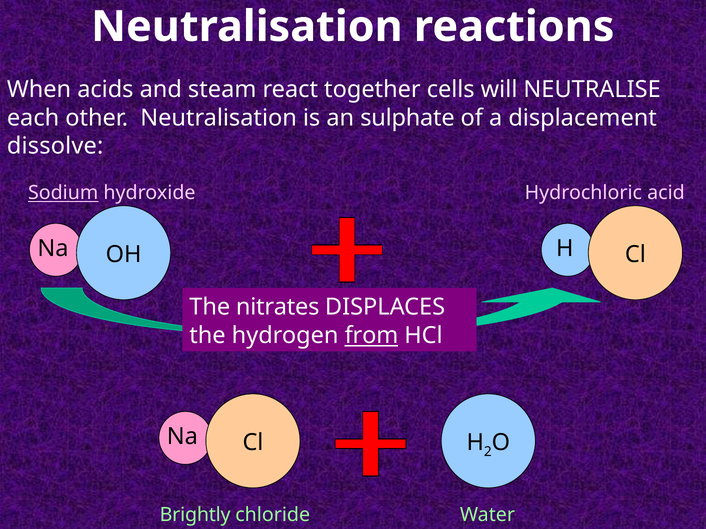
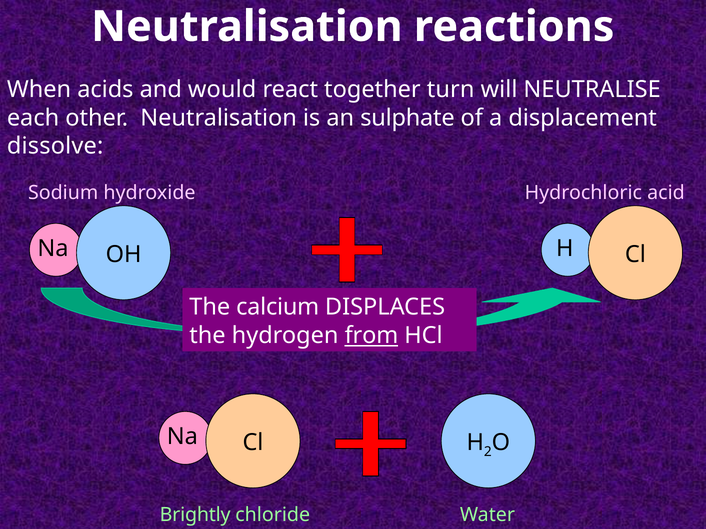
steam: steam -> would (222, 90)
cells: cells -> turn (451, 90)
Sodium underline: present -> none (63, 193)
nitrates: nitrates -> calcium (278, 308)
